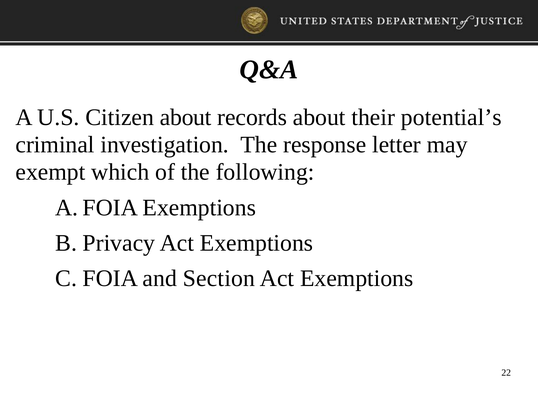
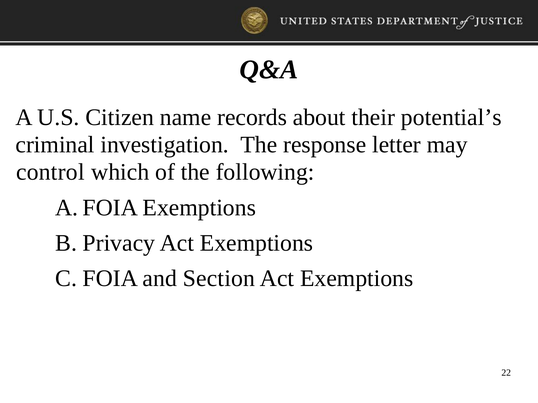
Citizen about: about -> name (186, 118)
exempt: exempt -> control (50, 172)
